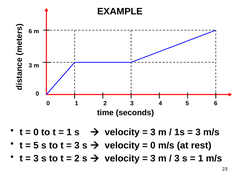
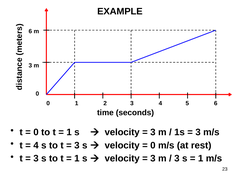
5: 5 -> 4 (36, 146)
2: 2 -> 1 (77, 159)
